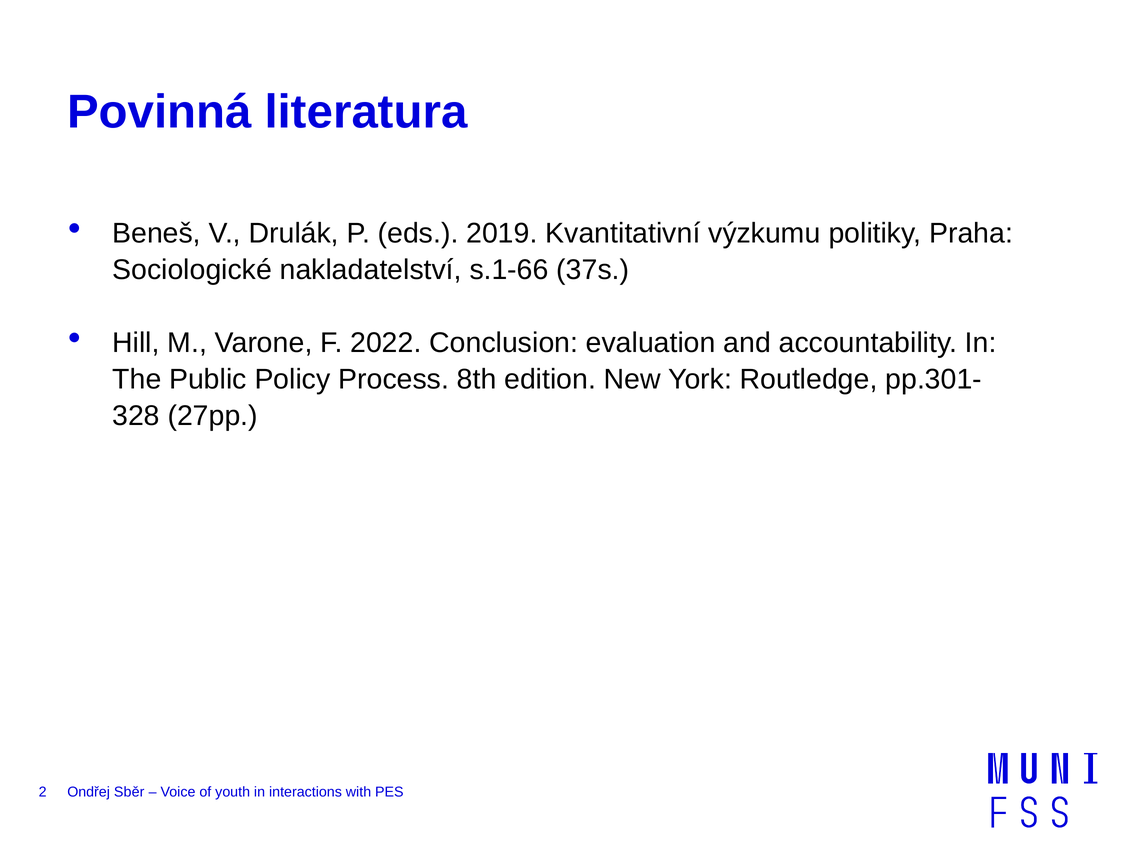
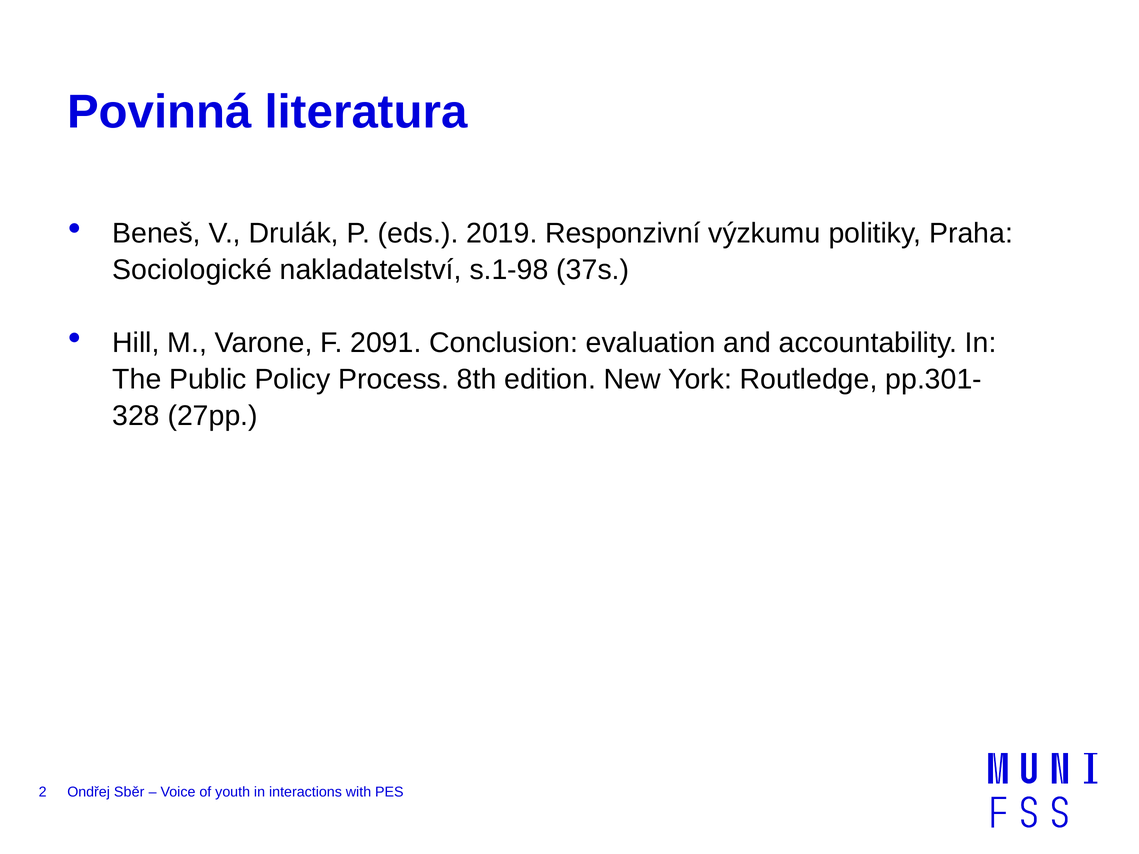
Kvantitativní: Kvantitativní -> Responzivní (623, 233)
s.1-66: s.1-66 -> s.1-98 (509, 270)
2022: 2022 -> 2091 (386, 343)
